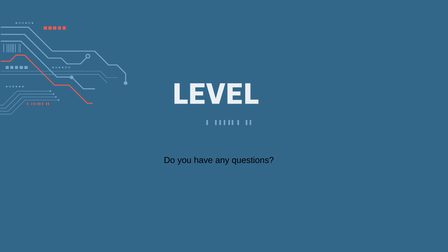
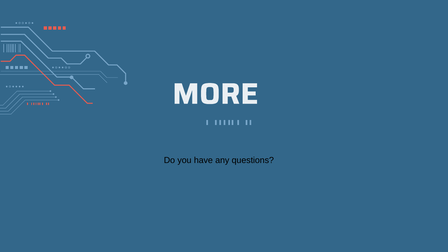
LEVEL: LEVEL -> MORE (216, 94)
